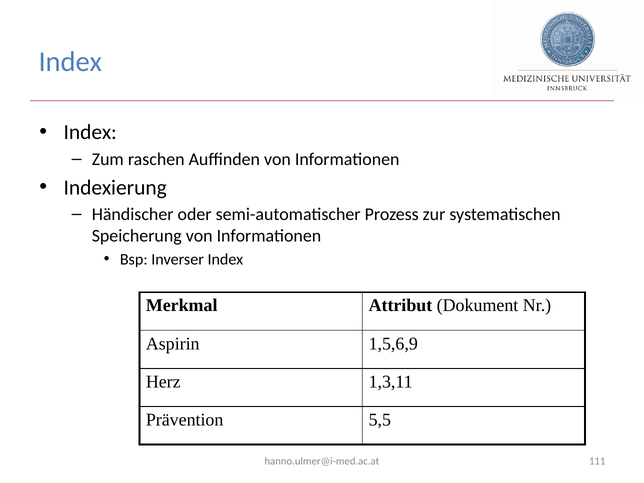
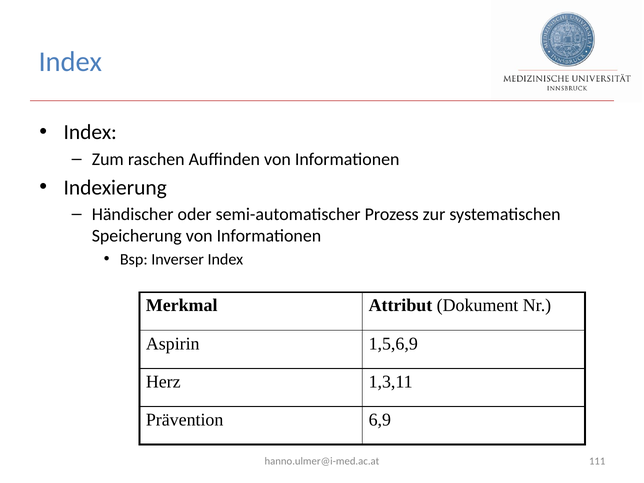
5,5: 5,5 -> 6,9 (380, 420)
